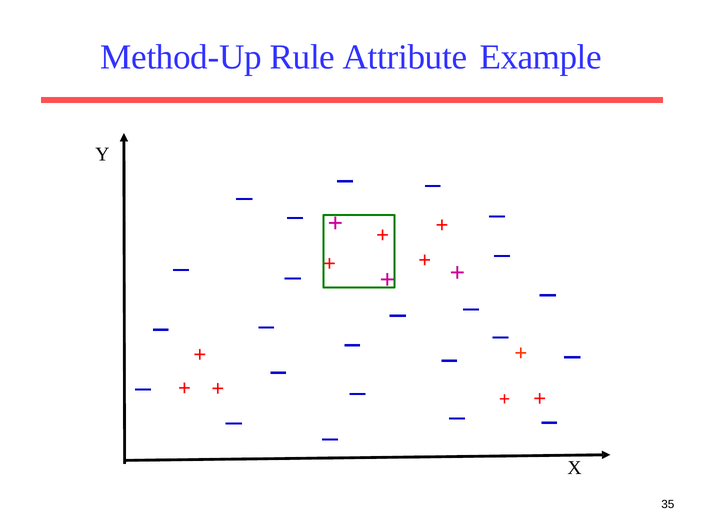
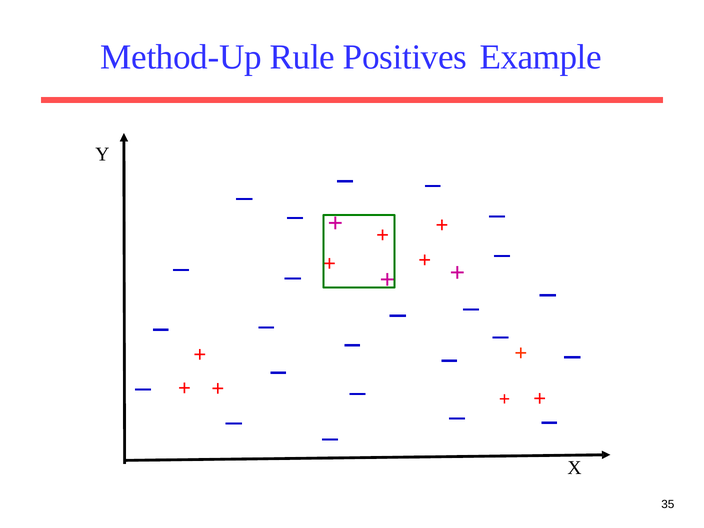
Attribute: Attribute -> Positives (405, 57)
